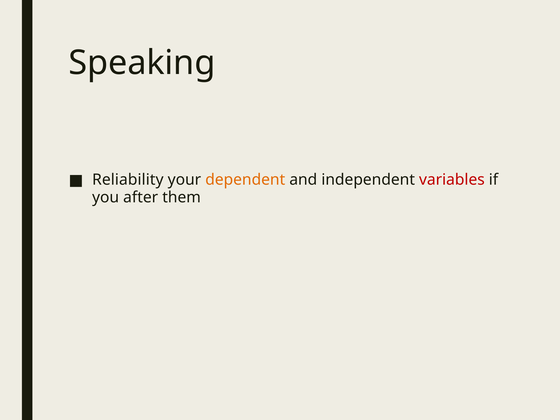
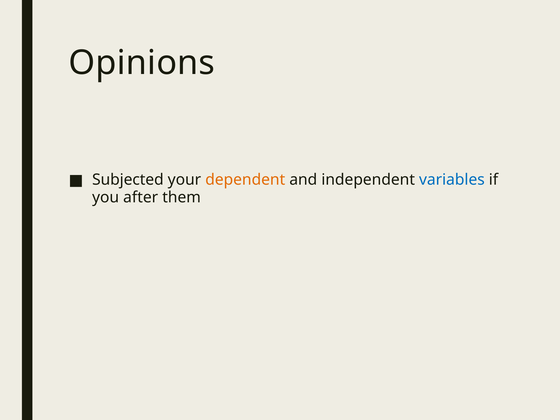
Speaking: Speaking -> Opinions (142, 63)
Reliability: Reliability -> Subjected (128, 180)
variables colour: red -> blue (452, 180)
